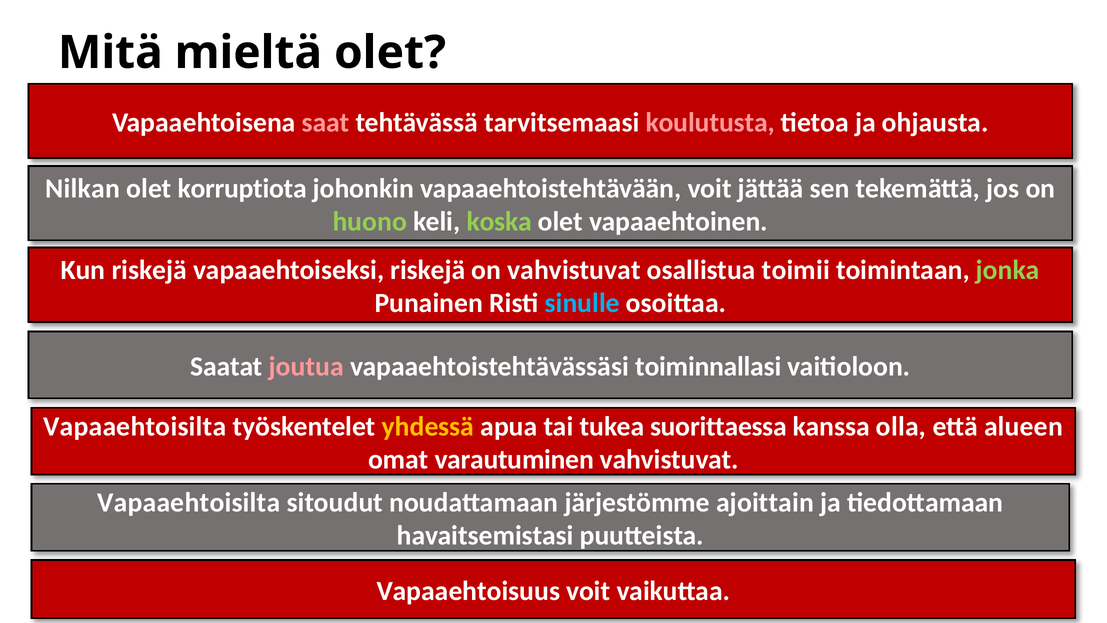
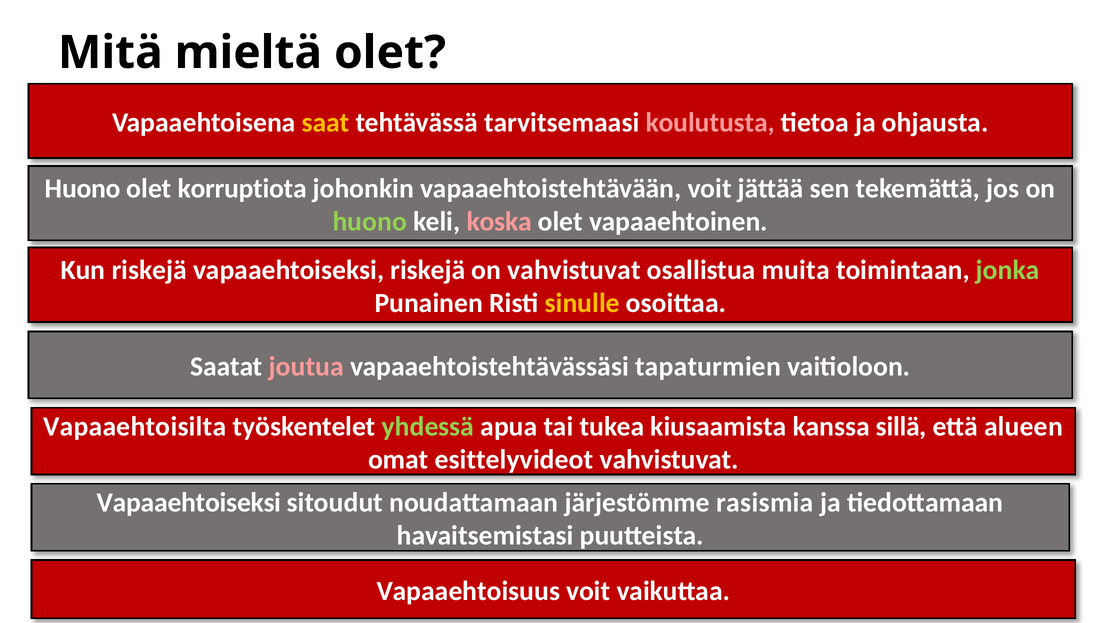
saat colour: pink -> yellow (326, 123)
Nilkan: Nilkan -> Huono (83, 188)
koska colour: light green -> pink (499, 222)
toimii: toimii -> muita (796, 270)
sinulle colour: light blue -> yellow (582, 303)
toiminnallasi: toiminnallasi -> tapaturmien (708, 367)
yhdessä colour: yellow -> light green (428, 426)
suorittaessa: suorittaessa -> kiusaamista (718, 426)
olla: olla -> sillä (901, 426)
varautuminen: varautuminen -> esittelyvideot (514, 459)
Vapaaehtoisilta: Vapaaehtoisilta -> Vapaaehtoiseksi (189, 502)
ajoittain: ajoittain -> rasismia (765, 502)
